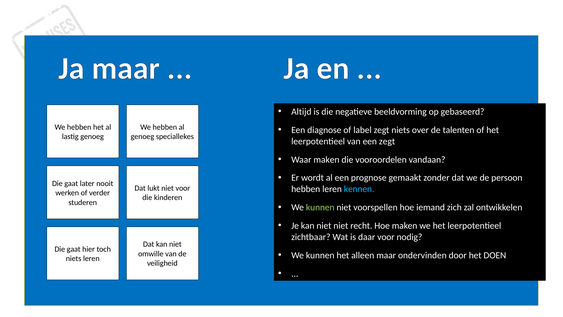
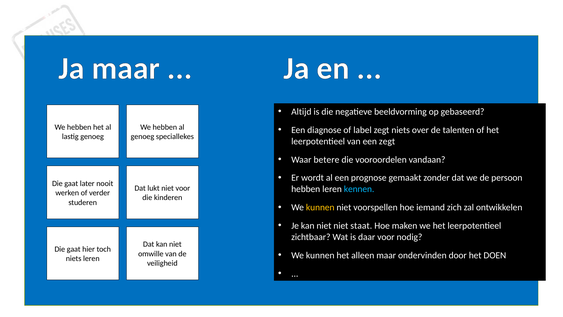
Waar maken: maken -> betere (326, 159)
kunnen colour: light green -> yellow (320, 207)
recht: recht -> staat (361, 226)
